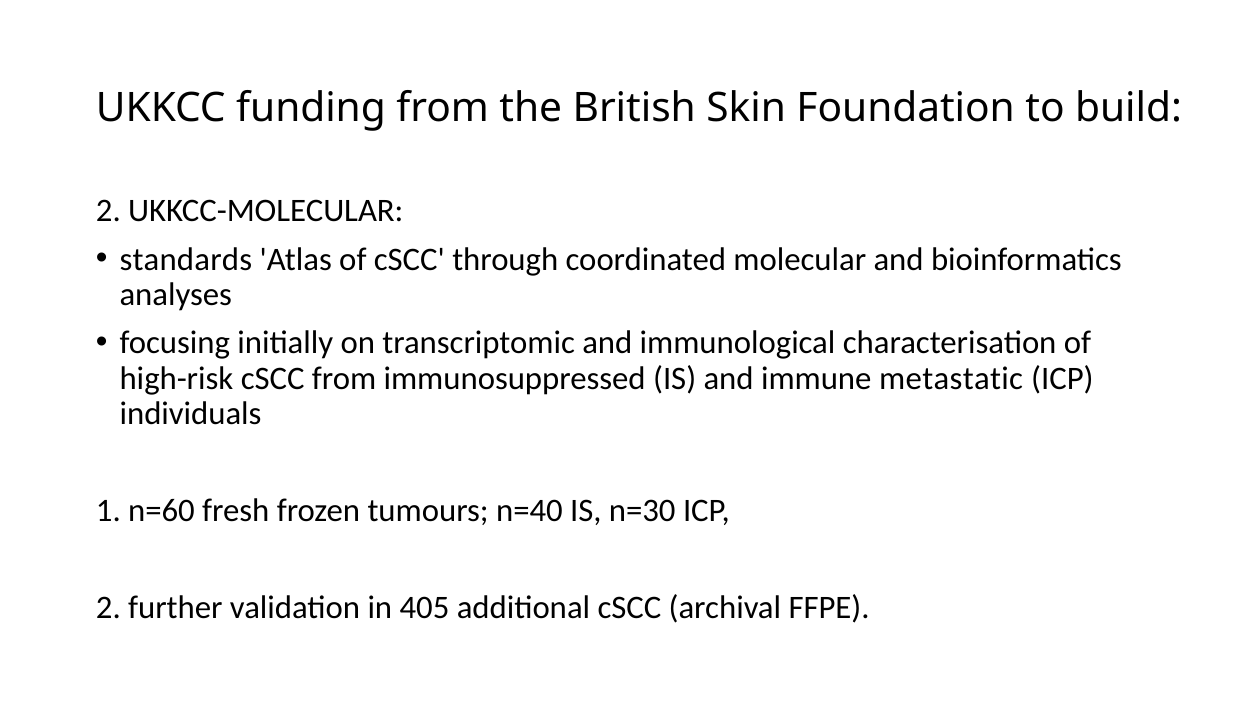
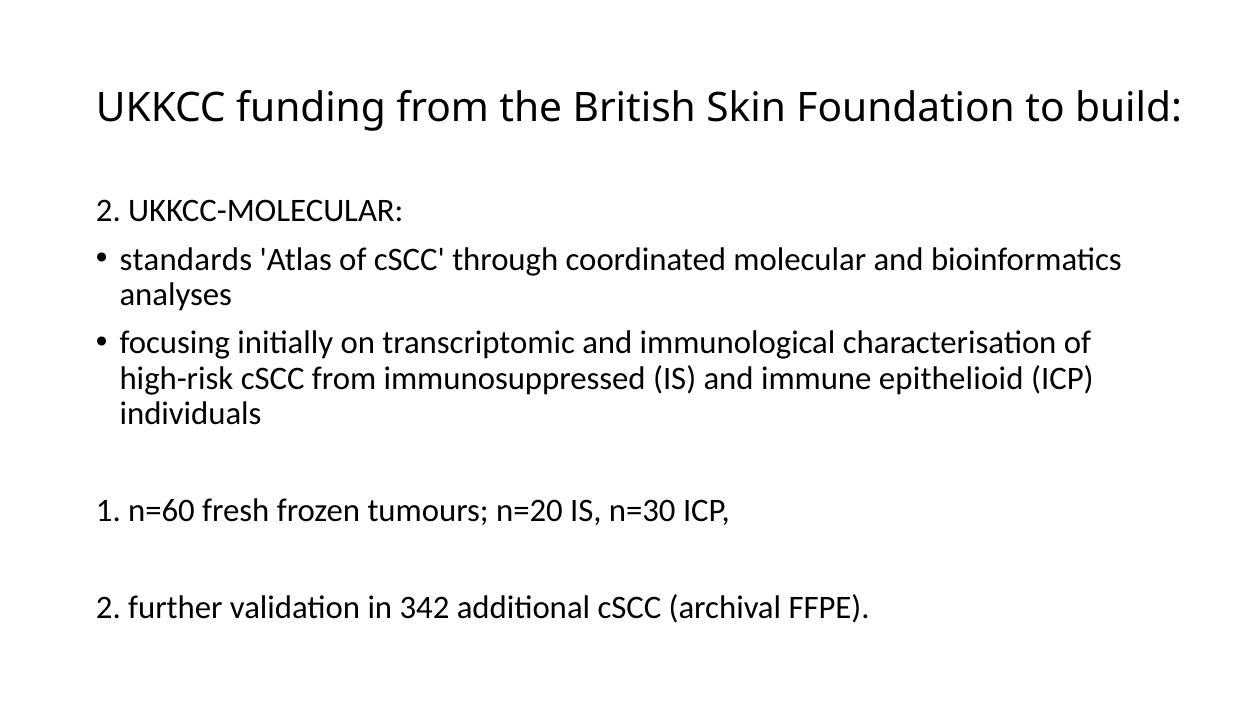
metastatic: metastatic -> epithelioid (951, 379)
n=40: n=40 -> n=20 (529, 511)
405: 405 -> 342 (425, 608)
